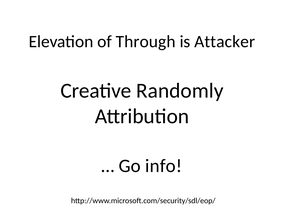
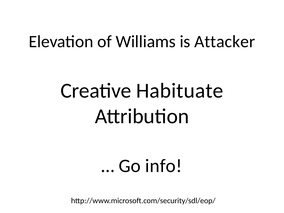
Through: Through -> Williams (146, 42)
Randomly: Randomly -> Habituate (180, 91)
